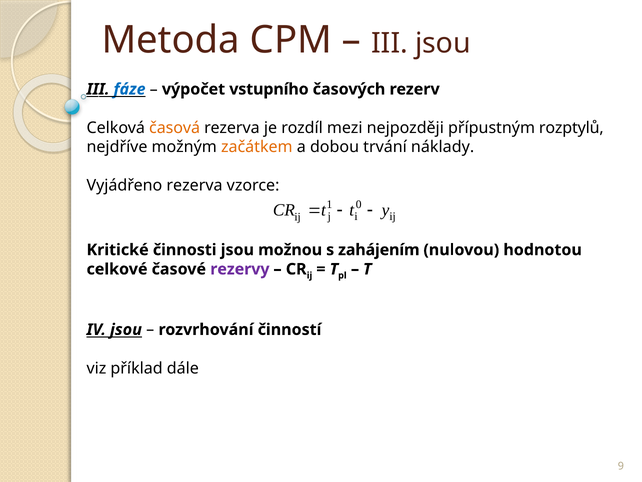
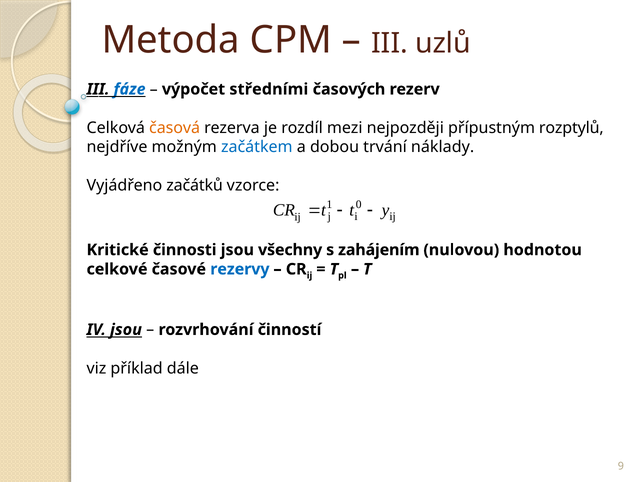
III jsou: jsou -> uzlů (443, 43)
vstupního: vstupního -> středními (269, 89)
začátkem colour: orange -> blue (257, 147)
Vyjádřeno rezerva: rezerva -> začátků (195, 185)
možnou: možnou -> všechny (290, 250)
rezervy colour: purple -> blue (240, 269)
